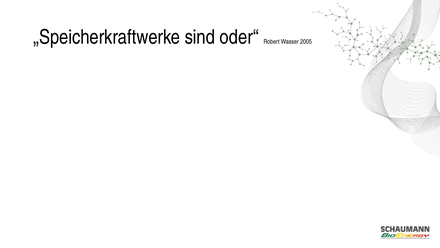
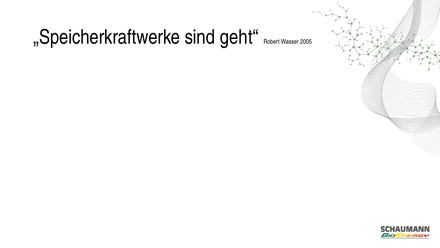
oder“: oder“ -> geht“ (239, 37)
